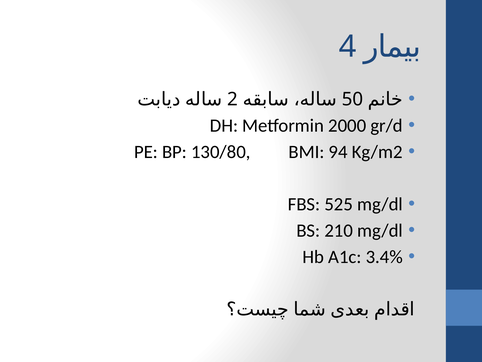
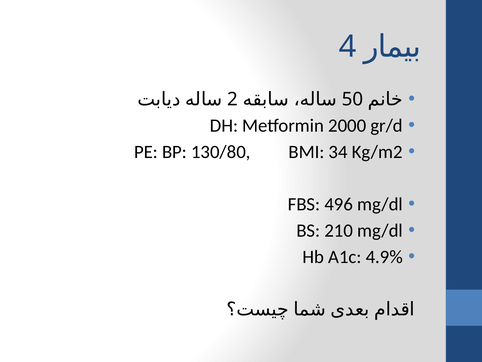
94: 94 -> 34 (338, 152)
525: 525 -> 496 (339, 204)
3.4%: 3.4% -> 4.9% (384, 257)
